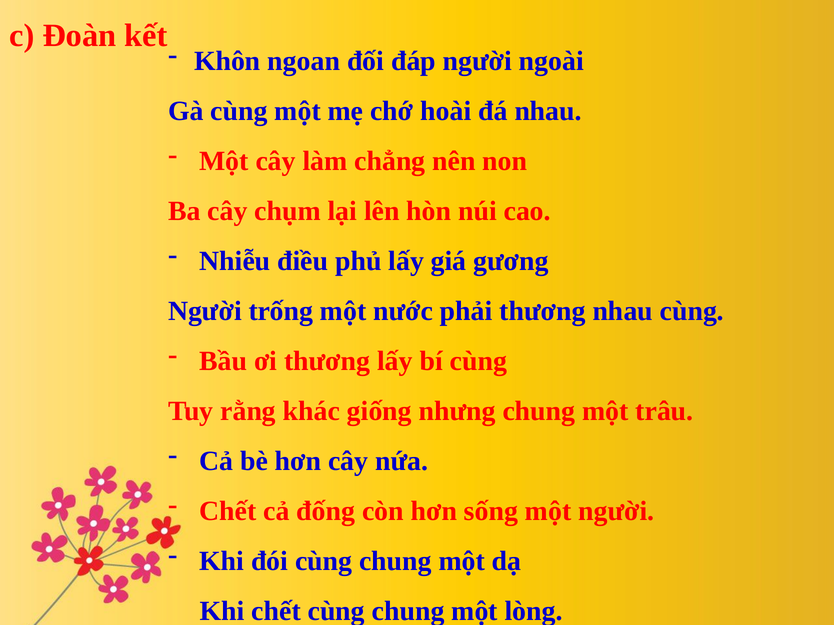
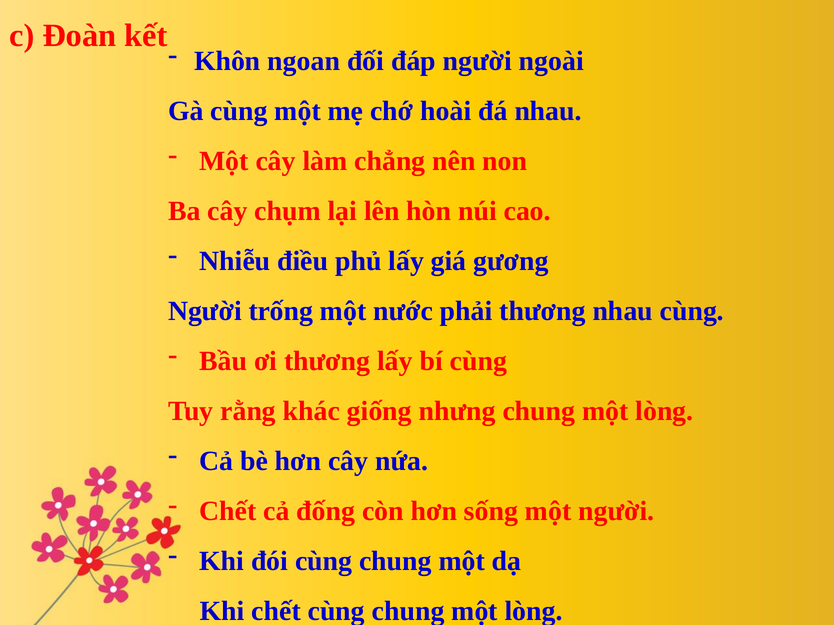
nhưng chung một trâu: trâu -> lòng (664, 411)
